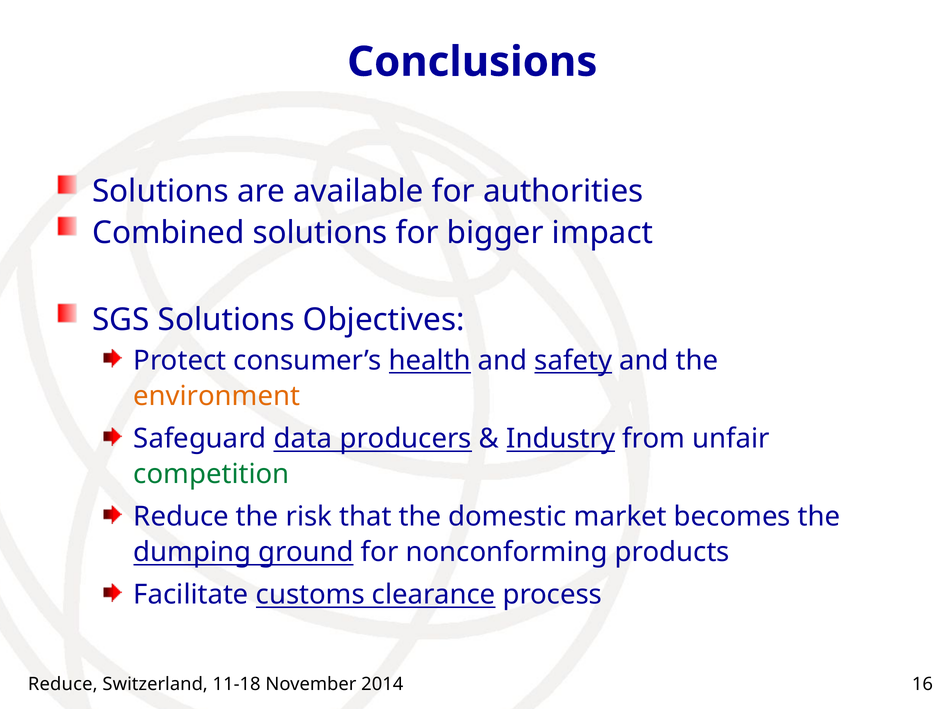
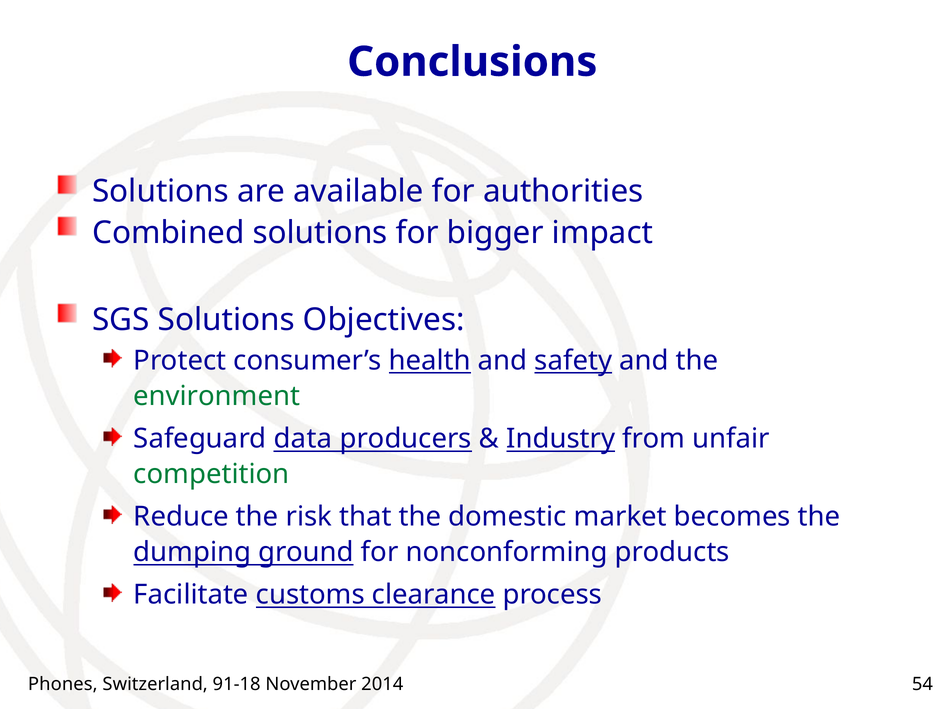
environment colour: orange -> green (217, 396)
Reduce: Reduce -> Phones (63, 684)
11-18: 11-18 -> 91-18 (237, 684)
16: 16 -> 54 (922, 684)
